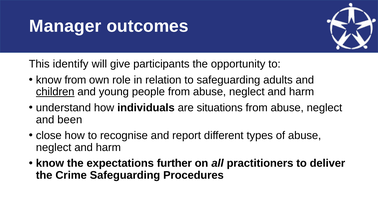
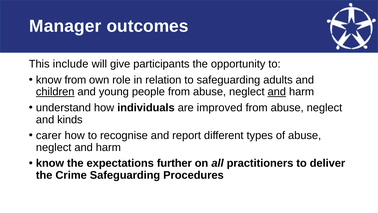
identify: identify -> include (71, 64)
and underline: none -> present (277, 92)
situations: situations -> improved (220, 108)
been: been -> kinds (70, 119)
close: close -> carer (49, 135)
